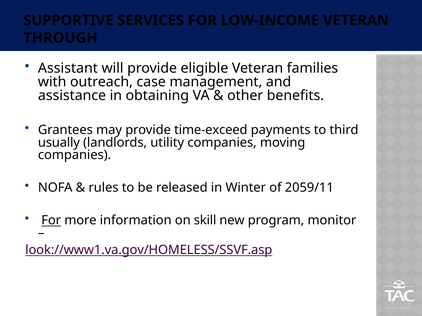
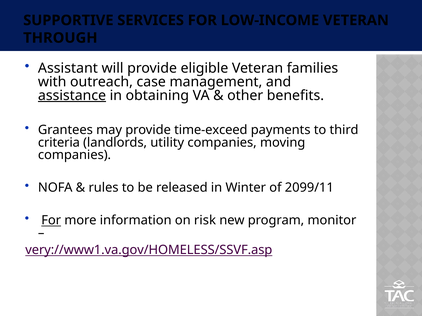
assistance underline: none -> present (72, 96)
usually: usually -> criteria (59, 143)
2059/11: 2059/11 -> 2099/11 (309, 188)
skill: skill -> risk (205, 221)
look://www1.va.gov/HOMELESS/SSVF.asp: look://www1.va.gov/HOMELESS/SSVF.asp -> very://www1.va.gov/HOMELESS/SSVF.asp (149, 250)
